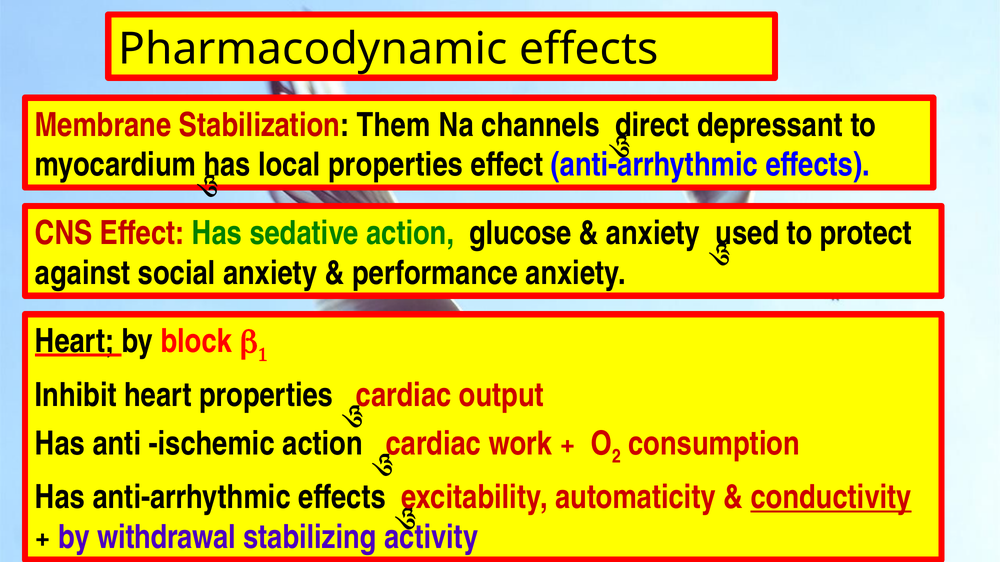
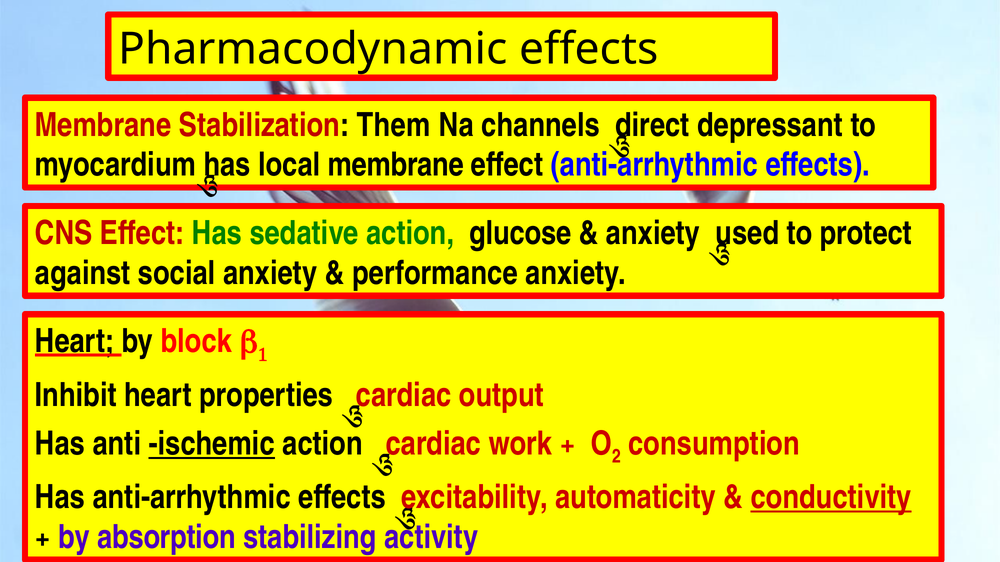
local properties: properties -> membrane (396, 165)
ischemic underline: none -> present (212, 444)
withdrawal: withdrawal -> absorption (167, 538)
